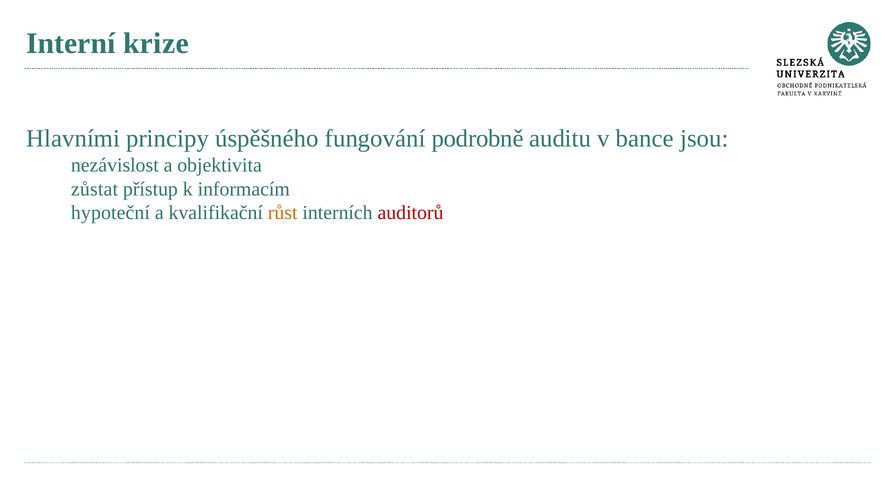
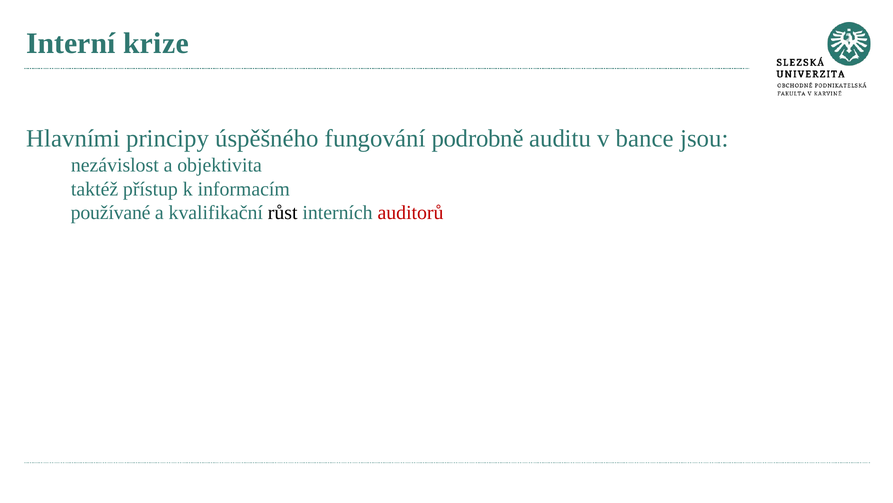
zůstat: zůstat -> taktéž (95, 189)
hypoteční: hypoteční -> používané (111, 213)
růst colour: orange -> black (283, 213)
